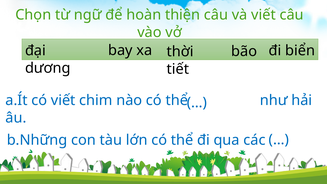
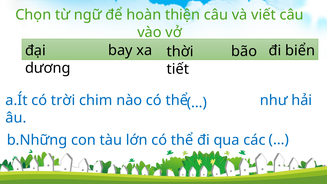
có viết: viết -> trời (63, 100)
